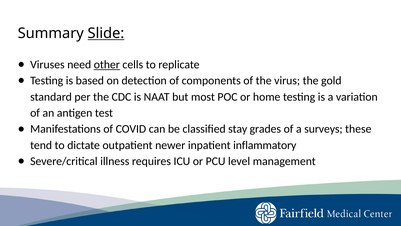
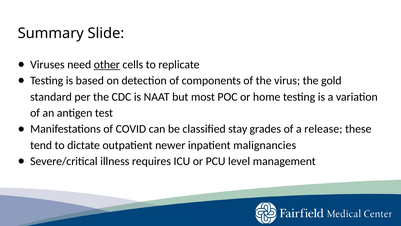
Slide underline: present -> none (106, 33)
surveys: surveys -> release (323, 129)
inflammatory: inflammatory -> malignancies (265, 145)
